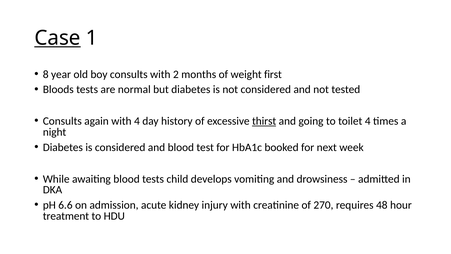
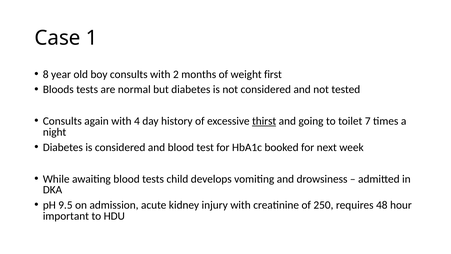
Case underline: present -> none (57, 38)
toilet 4: 4 -> 7 (368, 121)
6.6: 6.6 -> 9.5 (65, 205)
270: 270 -> 250 (323, 205)
treatment: treatment -> important (66, 216)
